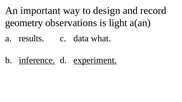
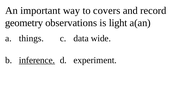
design: design -> covers (107, 11)
results: results -> things (31, 39)
what: what -> wide (101, 39)
experiment underline: present -> none (95, 60)
